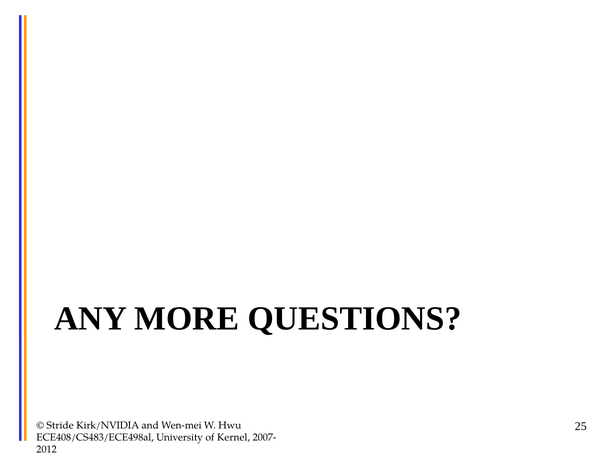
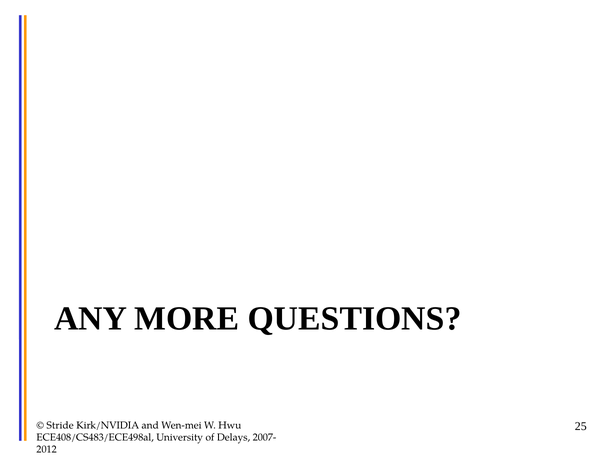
Kernel: Kernel -> Delays (234, 437)
